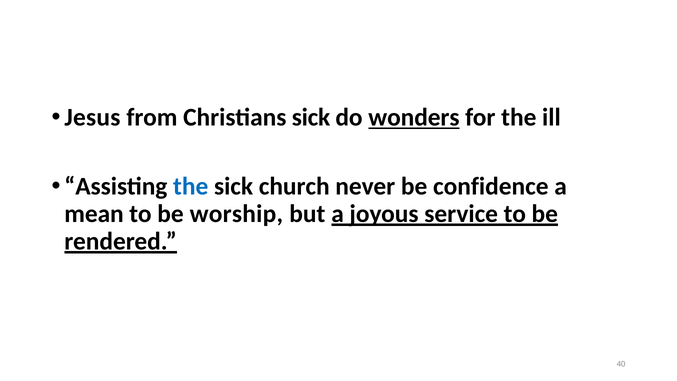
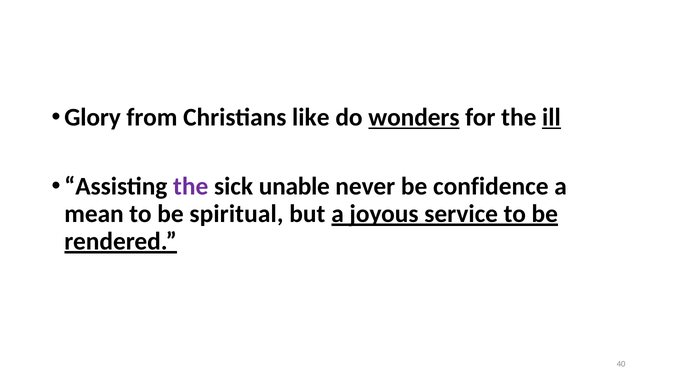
Jesus: Jesus -> Glory (93, 117)
Christians sick: sick -> like (311, 117)
ill underline: none -> present (551, 117)
the colour: blue -> purple (191, 186)
church: church -> unable (294, 186)
worship: worship -> spiritual (236, 214)
